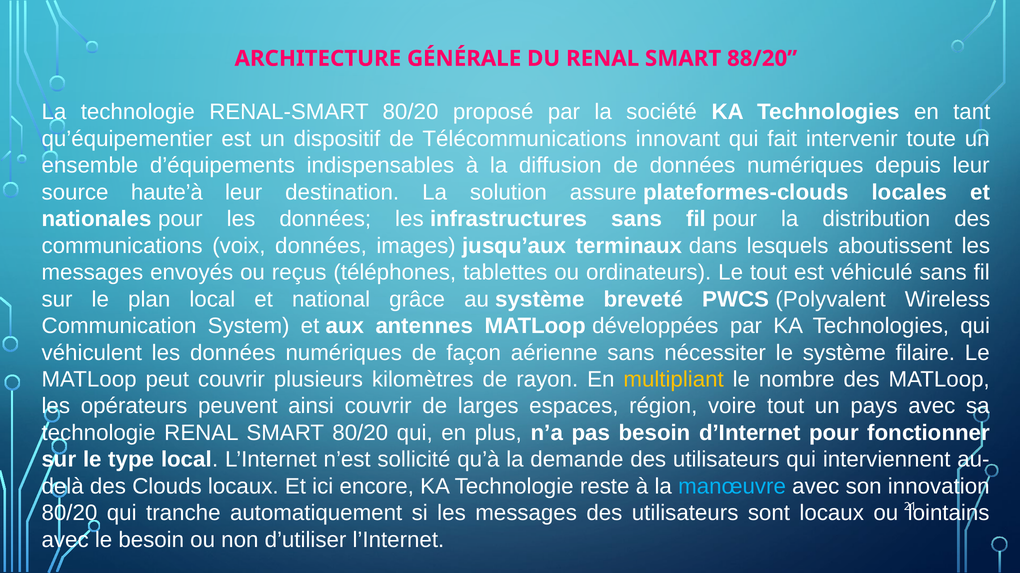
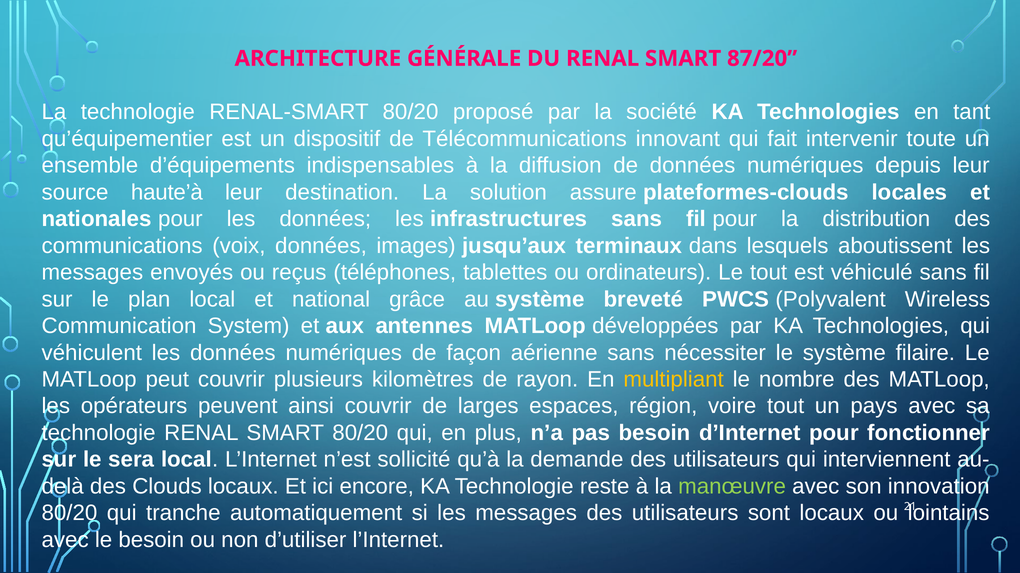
88/20: 88/20 -> 87/20 (762, 59)
type: type -> sera (131, 460)
manœuvre colour: light blue -> light green (732, 487)
